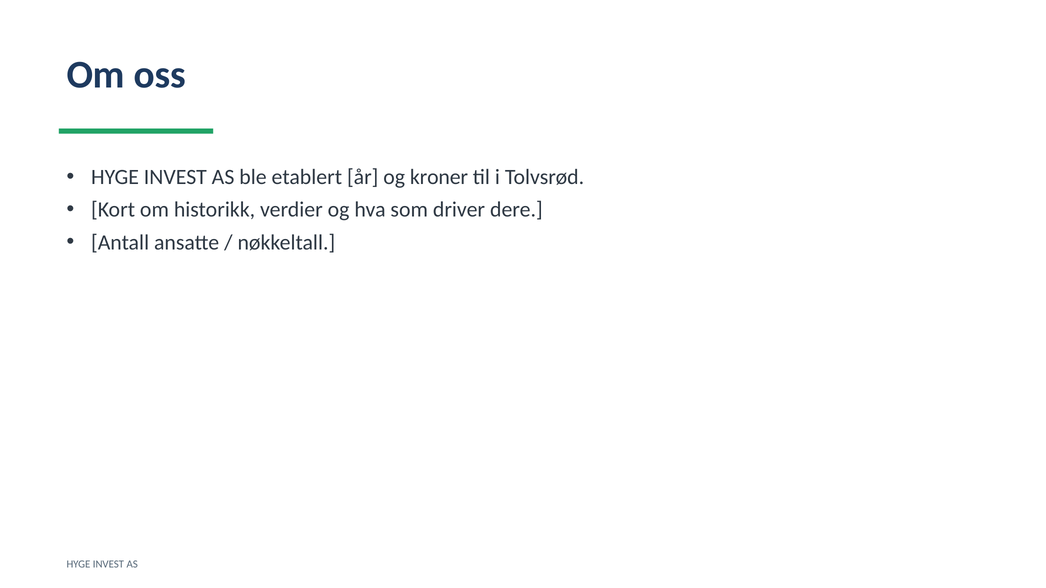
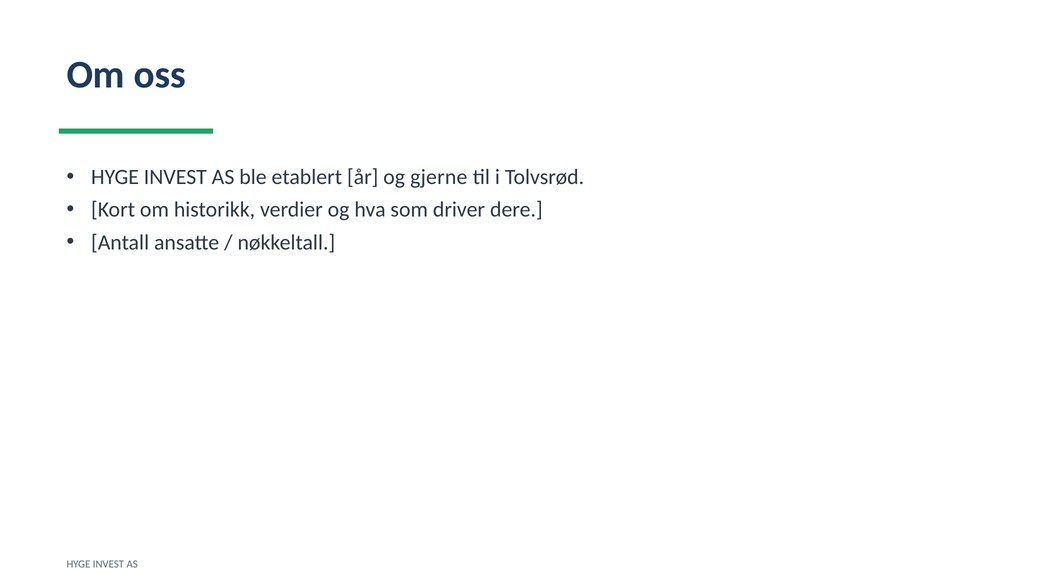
kroner: kroner -> gjerne (439, 177)
